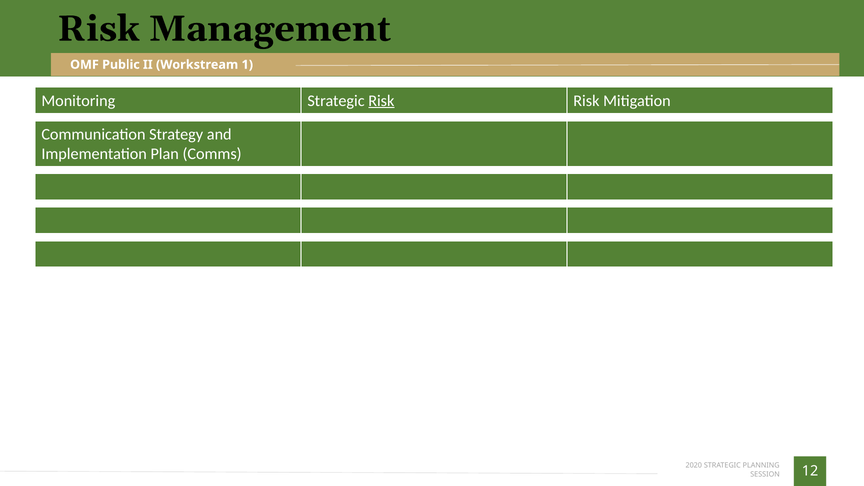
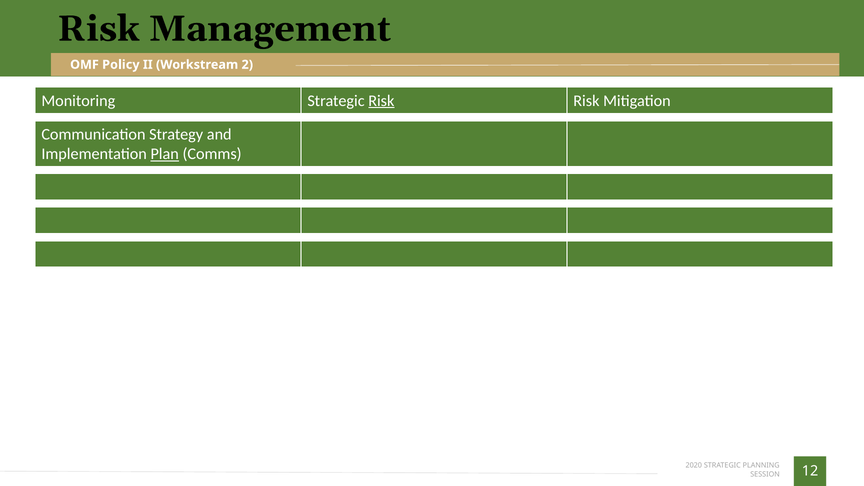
Public: Public -> Policy (121, 65)
1: 1 -> 2 (247, 65)
Plan underline: none -> present (165, 154)
